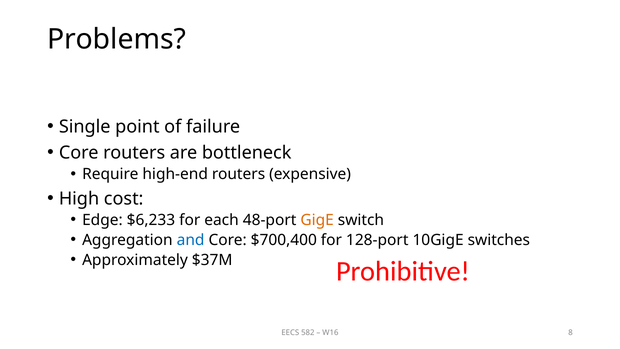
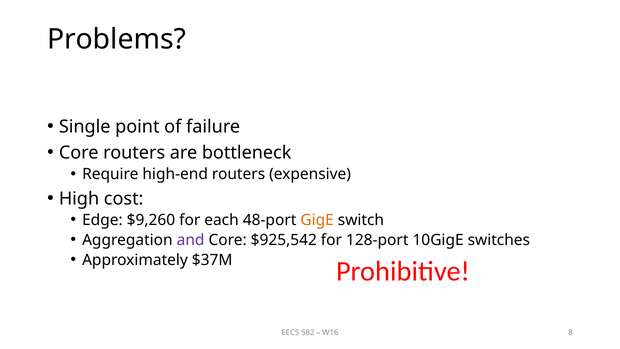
$6,233: $6,233 -> $9,260 (151, 220)
and colour: blue -> purple (191, 240)
$700,400: $700,400 -> $925,542 (284, 240)
